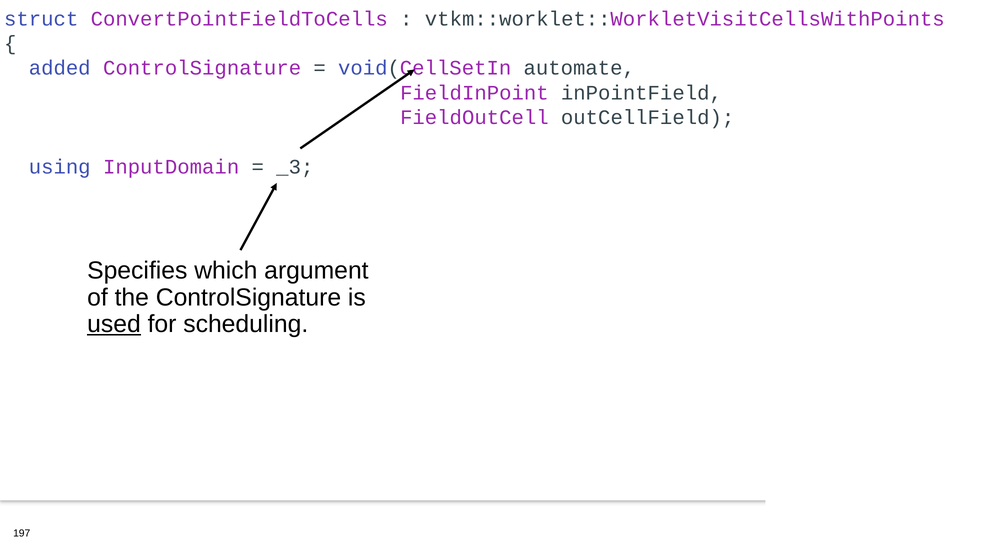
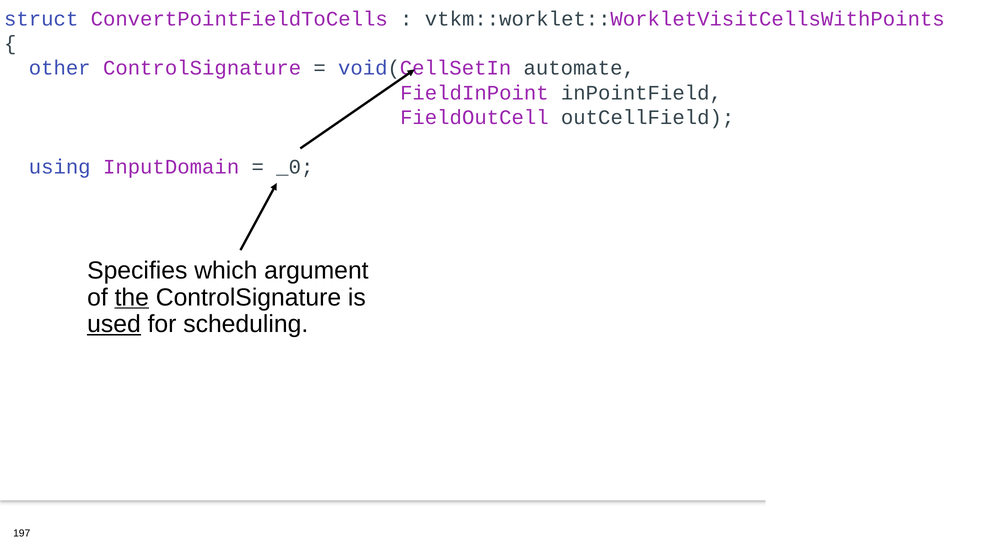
added: added -> other (60, 68)
_3: _3 -> _0 (295, 167)
the underline: none -> present (132, 297)
